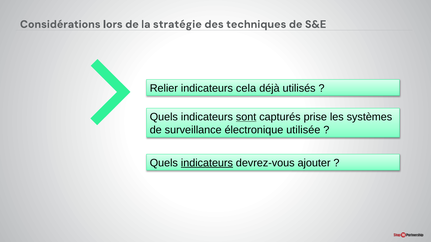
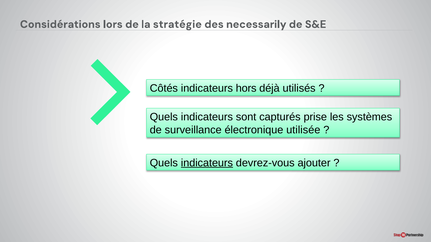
techniques: techniques -> necessarily (256, 24)
Relier: Relier -> Côtés (164, 88)
cela: cela -> hors (246, 88)
sont underline: present -> none (246, 117)
